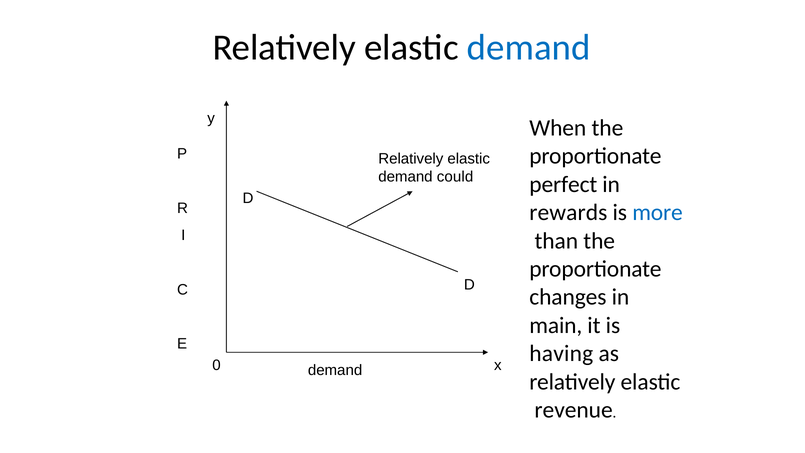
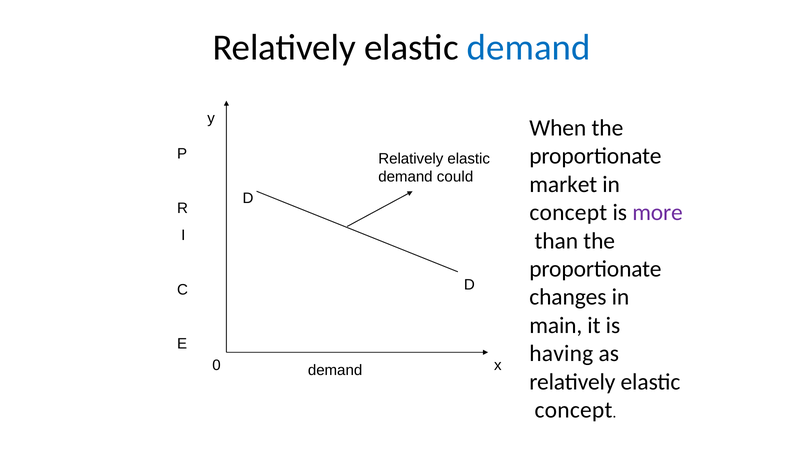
perfect: perfect -> market (563, 184)
rewards: rewards -> concept (568, 212)
more colour: blue -> purple (657, 212)
revenue: revenue -> concept (573, 410)
